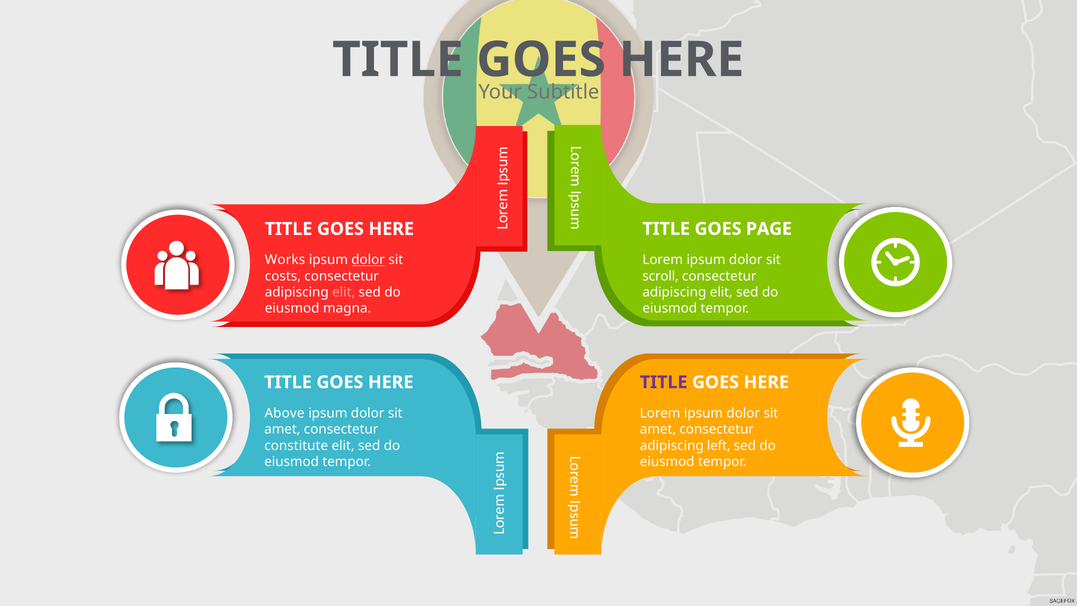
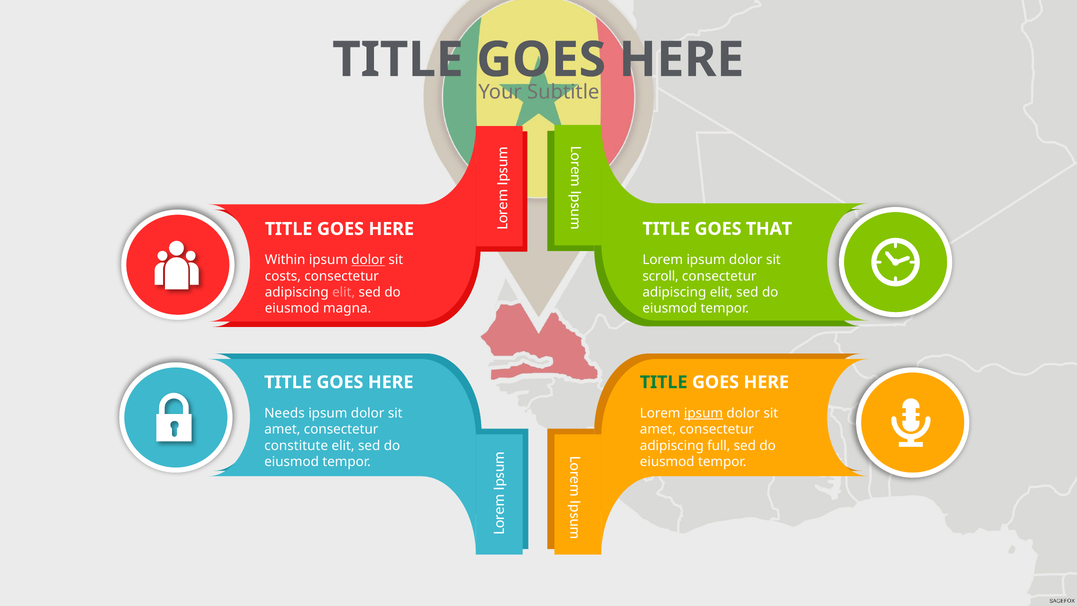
PAGE: PAGE -> THAT (769, 229)
Works: Works -> Within (285, 260)
TITLE colour: purple -> green (664, 382)
Above: Above -> Needs (285, 413)
ipsum underline: none -> present (703, 413)
left: left -> full (719, 446)
